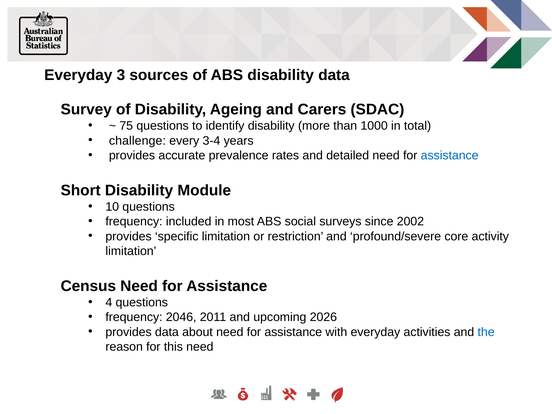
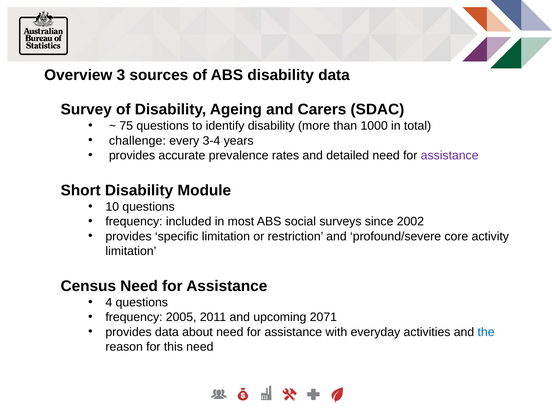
Everyday: Everyday -> Overview (78, 75)
assistance colour: blue -> purple (450, 155)
2046: 2046 -> 2005 (181, 317)
2026: 2026 -> 2071 (323, 317)
